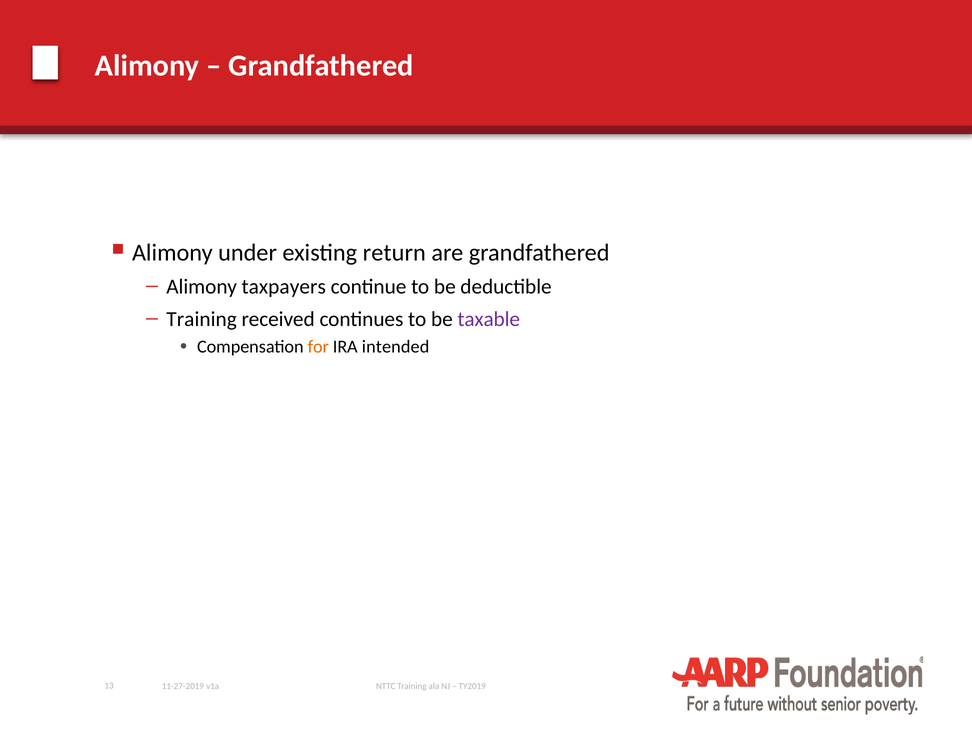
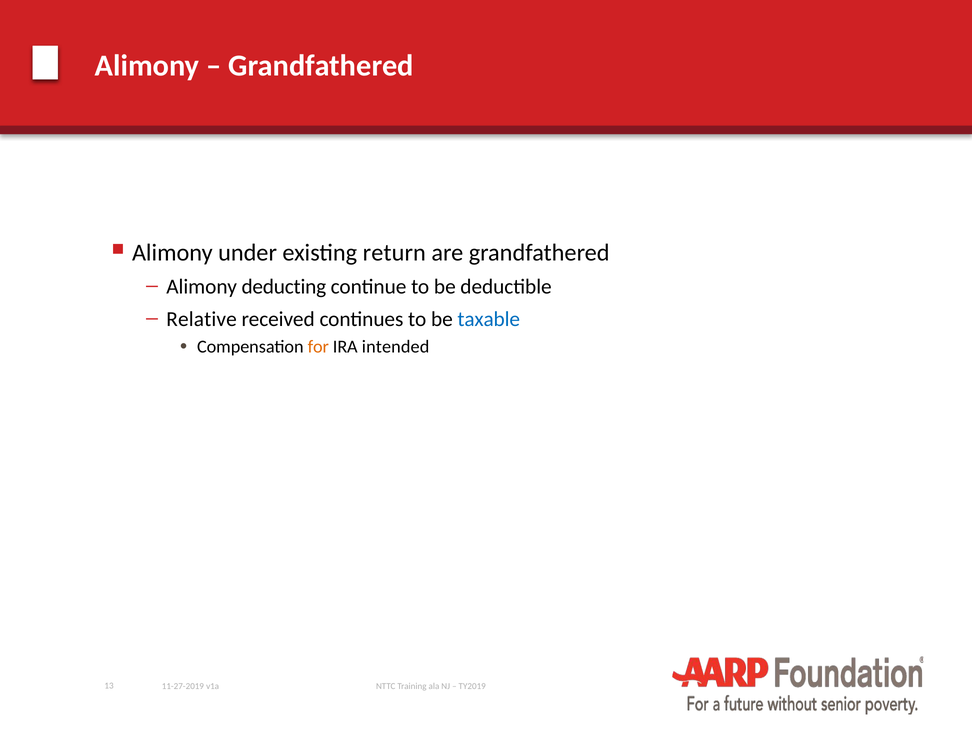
taxpayers: taxpayers -> deducting (284, 287)
Training: Training -> Relative (202, 319)
taxable colour: purple -> blue (489, 319)
